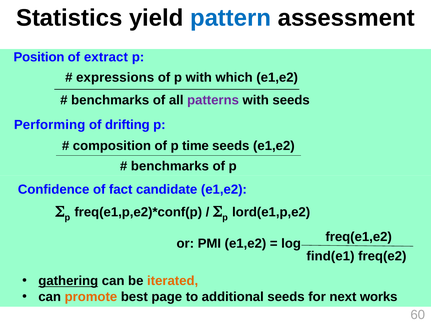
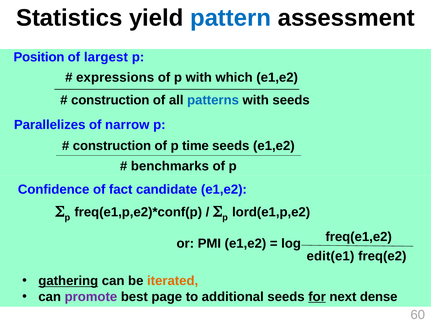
extract: extract -> largest (106, 57)
benchmarks: benchmarks -> construction (110, 100)
patterns colour: purple -> blue (213, 100)
Performing: Performing -> Parallelizes (50, 125)
drifting: drifting -> narrow (127, 125)
composition: composition -> construction (112, 146)
find(e1: find(e1 -> edit(e1 (330, 256)
promote colour: orange -> purple (91, 297)
for underline: none -> present (317, 297)
works: works -> dense (379, 297)
